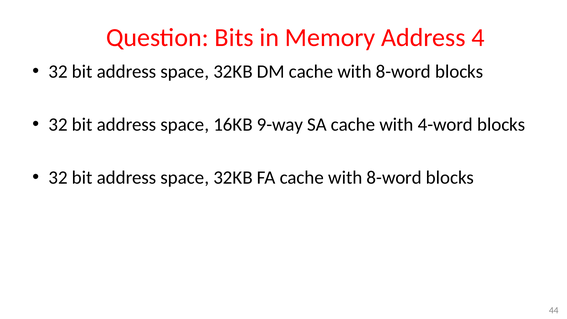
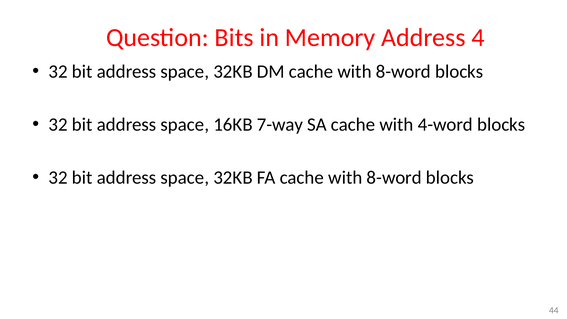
9-way: 9-way -> 7-way (280, 124)
